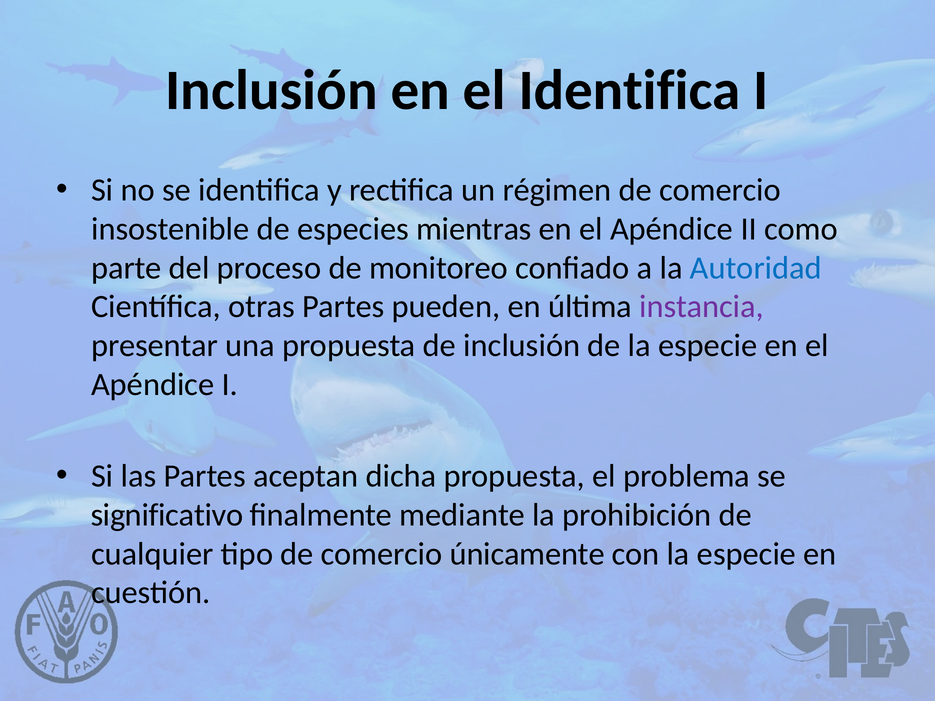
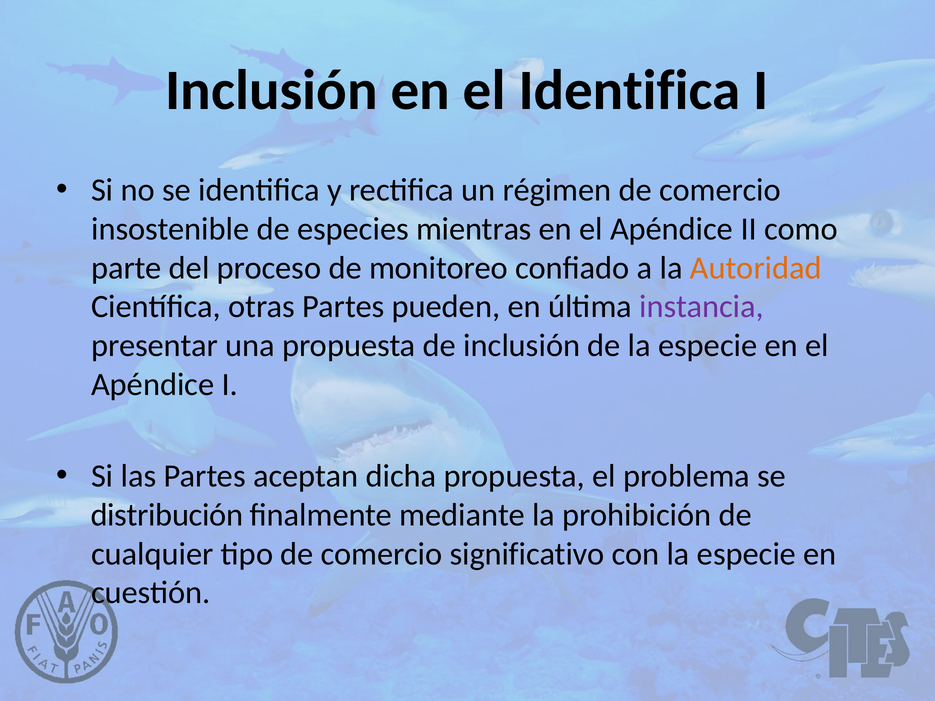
Autoridad colour: blue -> orange (756, 268)
significativo: significativo -> distribución (167, 515)
únicamente: únicamente -> significativo (527, 554)
